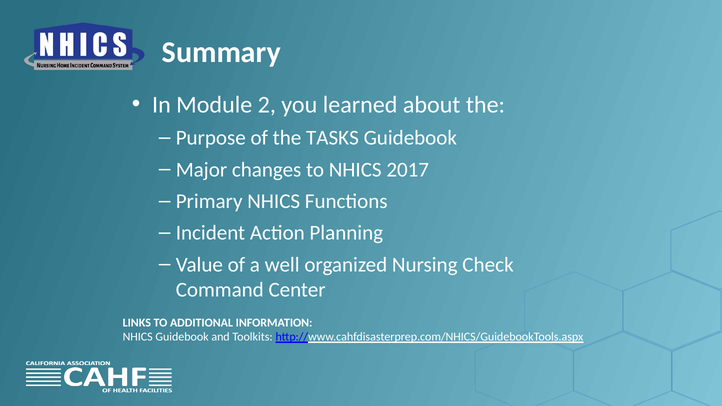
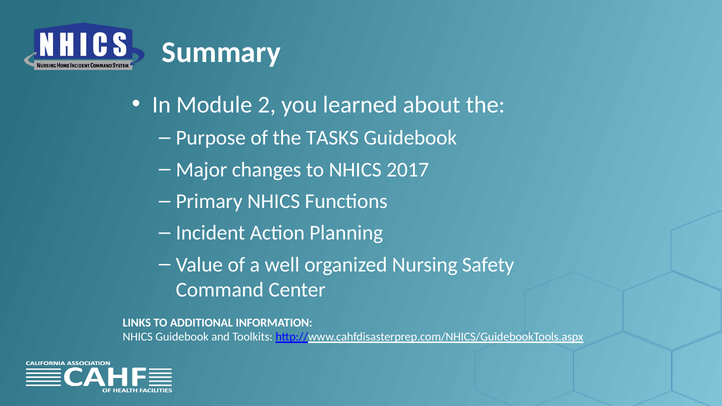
Check: Check -> Safety (488, 265)
